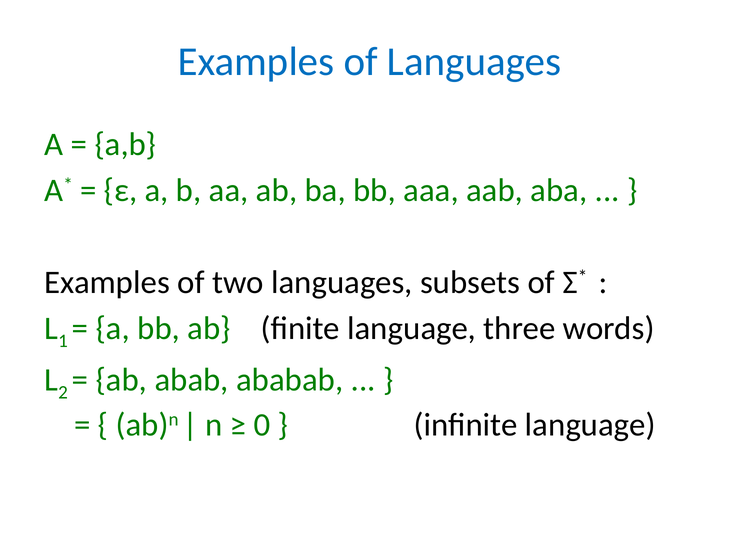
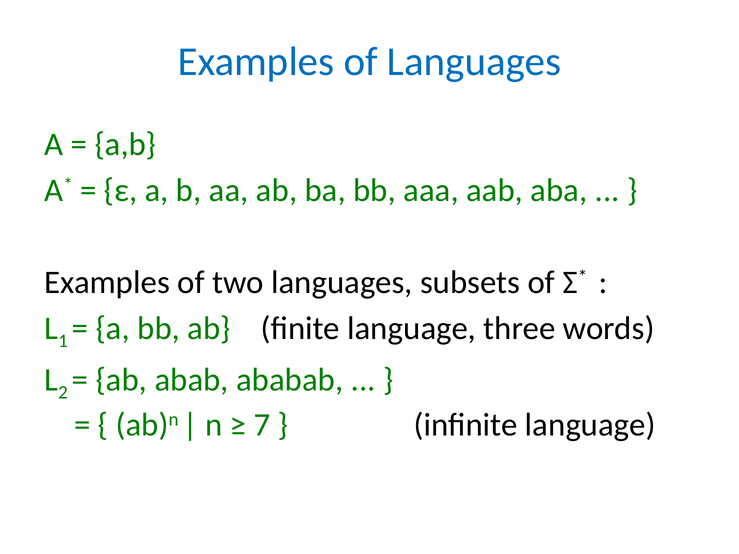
0: 0 -> 7 (262, 425)
